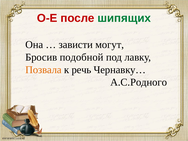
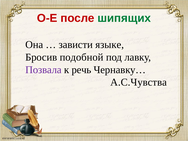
могут: могут -> языке (110, 45)
Позвала colour: orange -> purple (43, 70)
А.С.Родного: А.С.Родного -> А.С.Чувства (139, 82)
